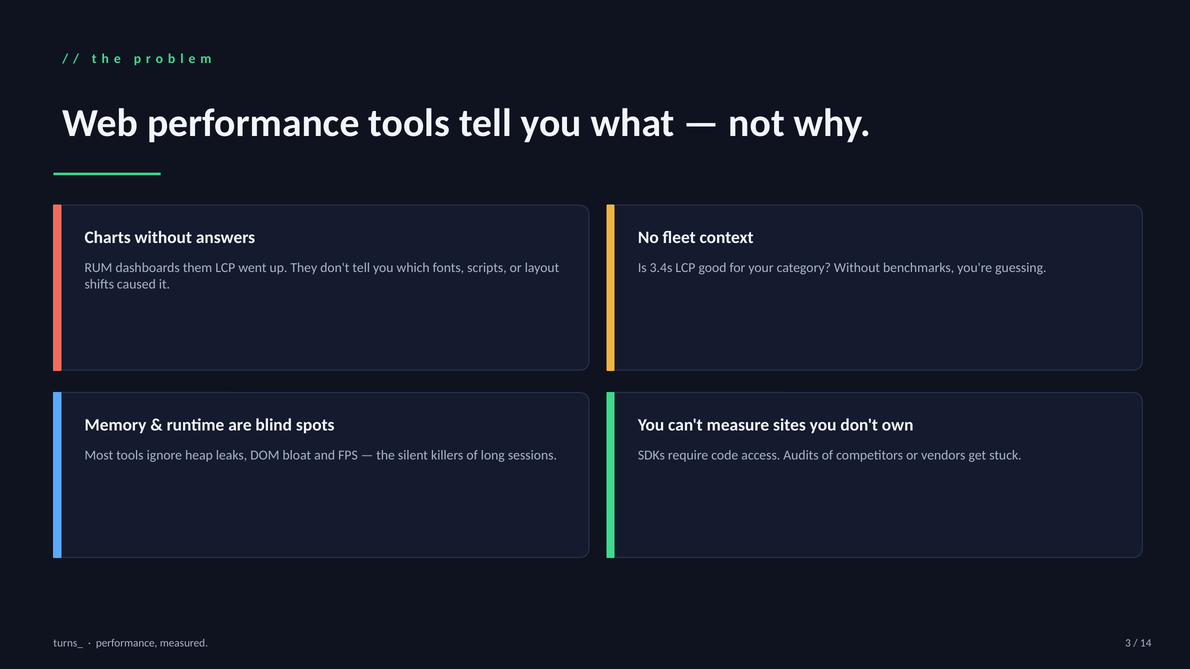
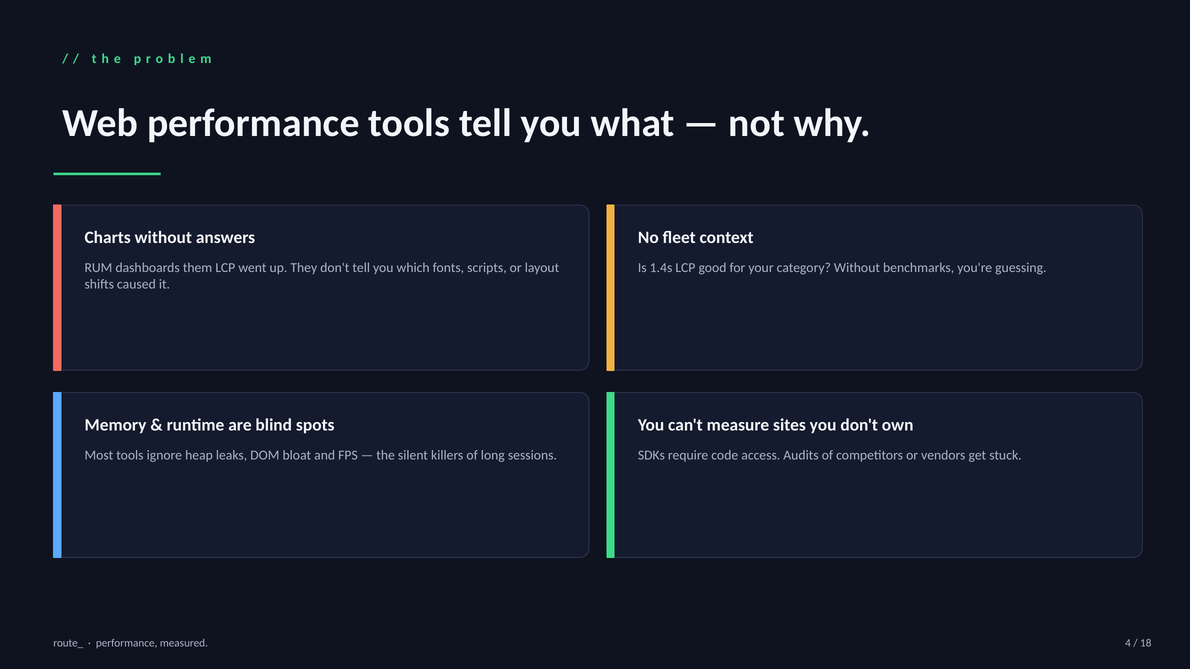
3.4s: 3.4s -> 1.4s (661, 268)
turns_: turns_ -> route_ (68, 643)
3: 3 -> 4 (1128, 643)
14: 14 -> 18 (1146, 643)
